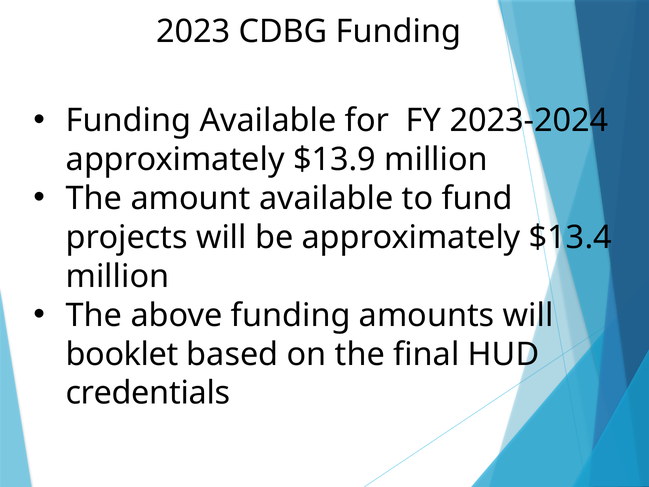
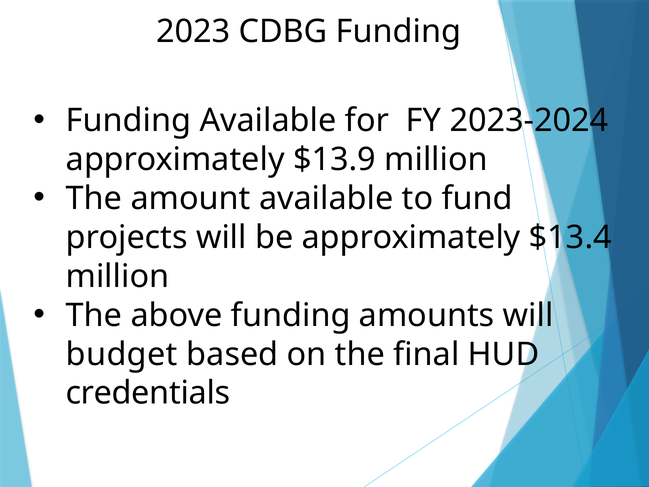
booklet: booklet -> budget (122, 354)
